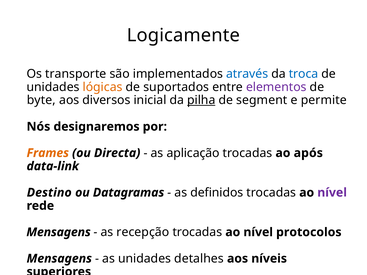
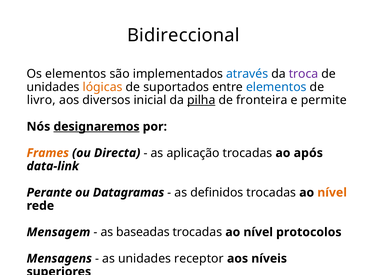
Logicamente: Logicamente -> Bidireccional (183, 35)
Os transporte: transporte -> elementos (76, 74)
troca colour: blue -> purple (304, 74)
elementos colour: purple -> blue (276, 87)
byte: byte -> livro (41, 100)
segment: segment -> fronteira (262, 100)
designaremos underline: none -> present (97, 127)
Destino: Destino -> Perante (49, 193)
nível colour: purple -> orange (332, 193)
Mensagens: Mensagens -> Mensagem (58, 232)
recepção: recepção -> baseadas (143, 232)
detalhes: detalhes -> receptor (199, 259)
